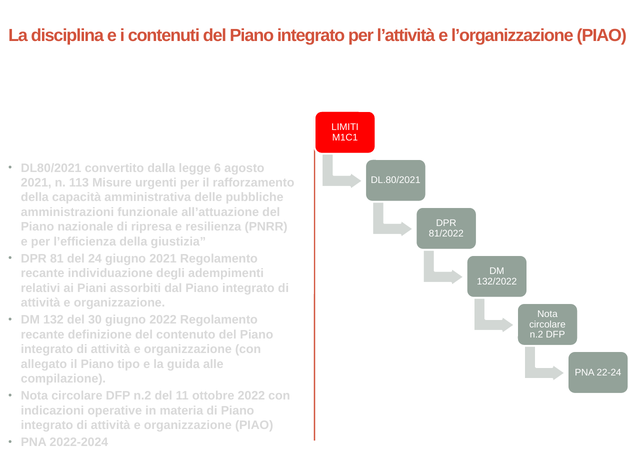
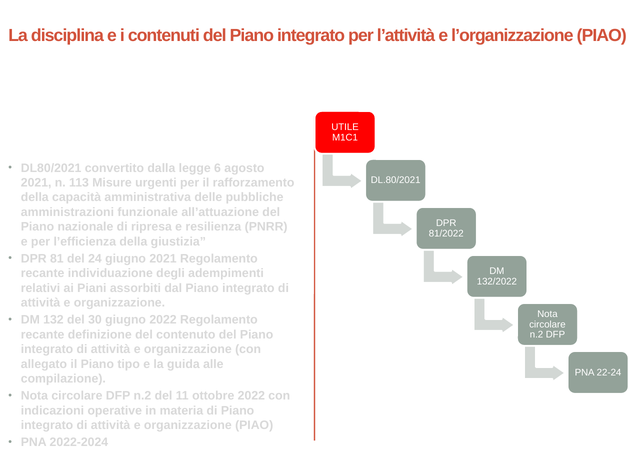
LIMITI: LIMITI -> UTILE (345, 127)
